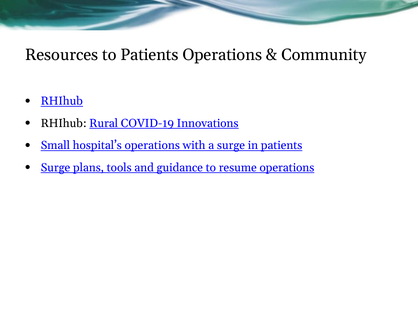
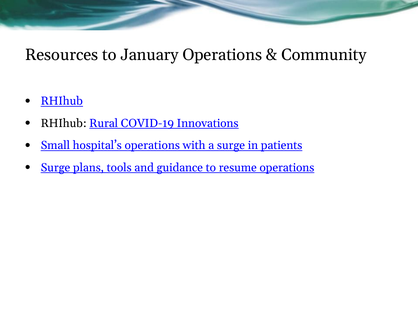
to Patients: Patients -> January (149, 55)
